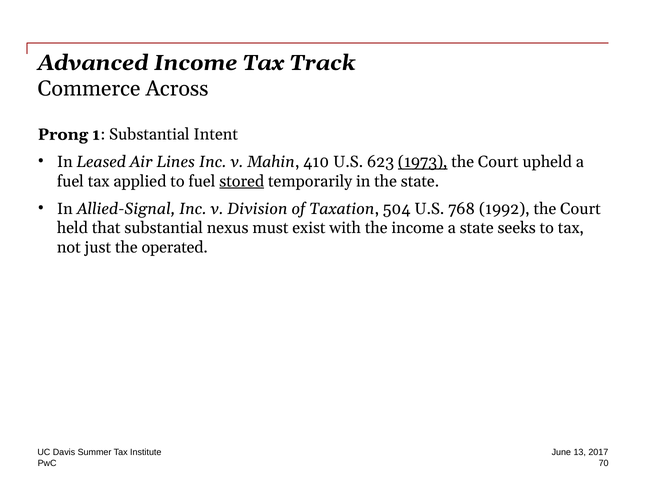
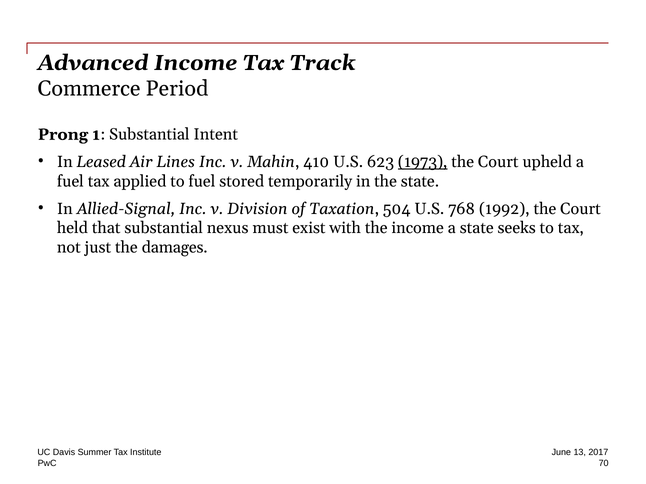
Across: Across -> Period (177, 89)
stored underline: present -> none (242, 181)
operated: operated -> damages (175, 248)
